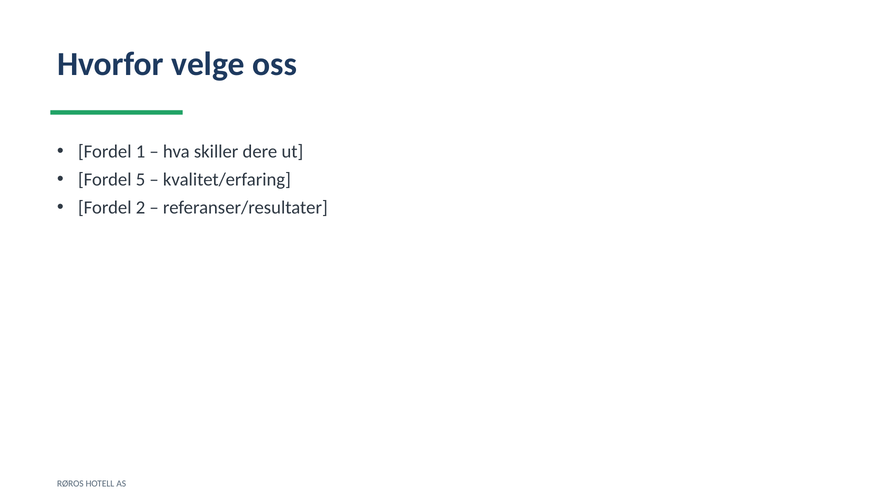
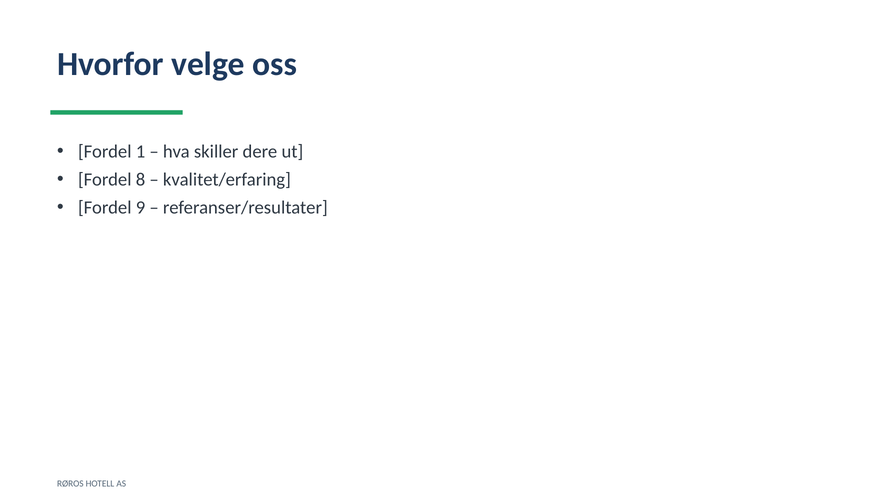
5: 5 -> 8 (141, 180)
2: 2 -> 9 (141, 208)
